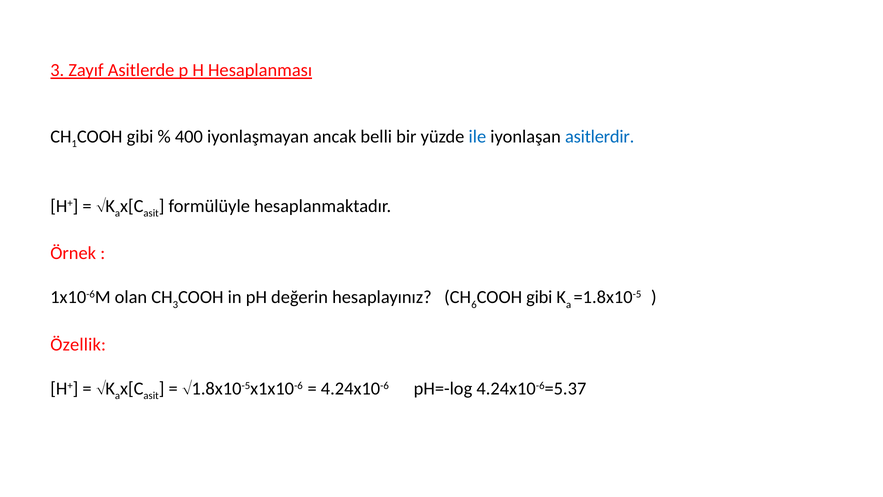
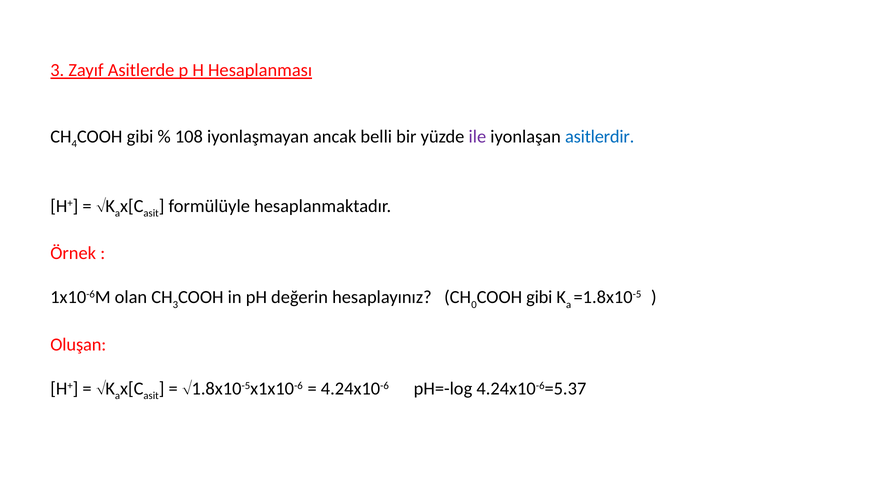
1: 1 -> 4 (74, 144)
400: 400 -> 108 (189, 137)
ile colour: blue -> purple (477, 137)
6: 6 -> 0 (474, 304)
Özellik: Özellik -> Oluşan (78, 344)
